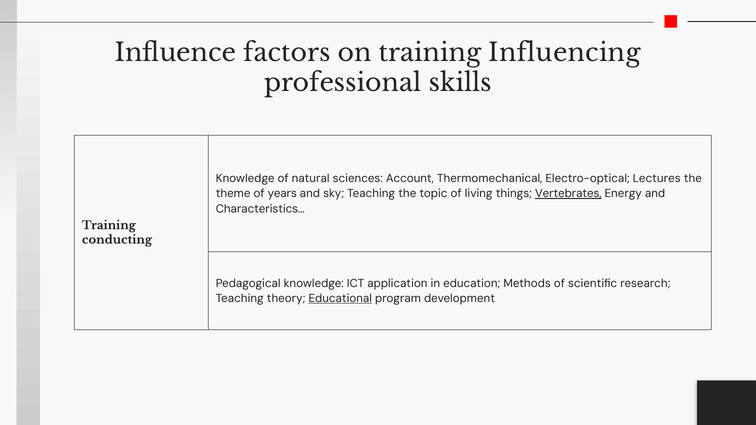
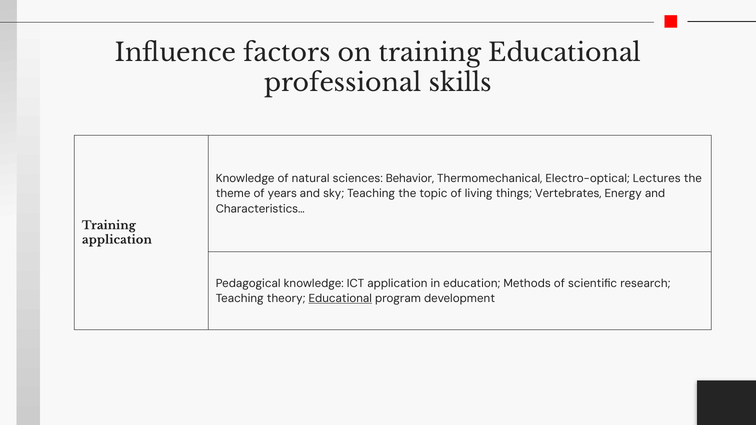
training Influencing: Influencing -> Educational (565, 53)
Account: Account -> Behavior (410, 179)
Vertebrates underline: present -> none (568, 194)
conducting: conducting -> application (117, 240)
